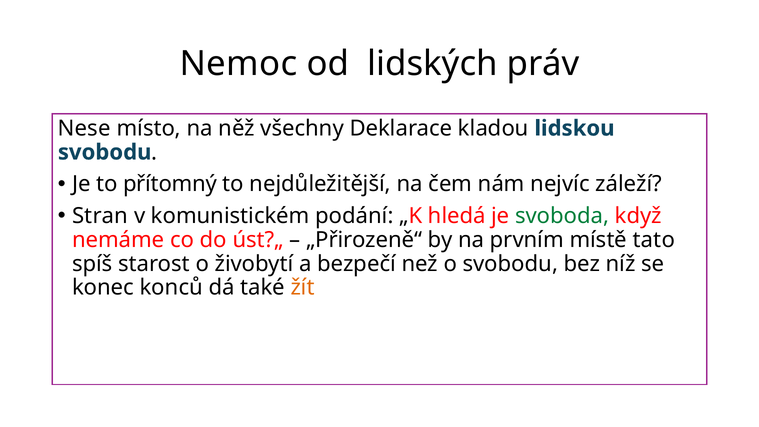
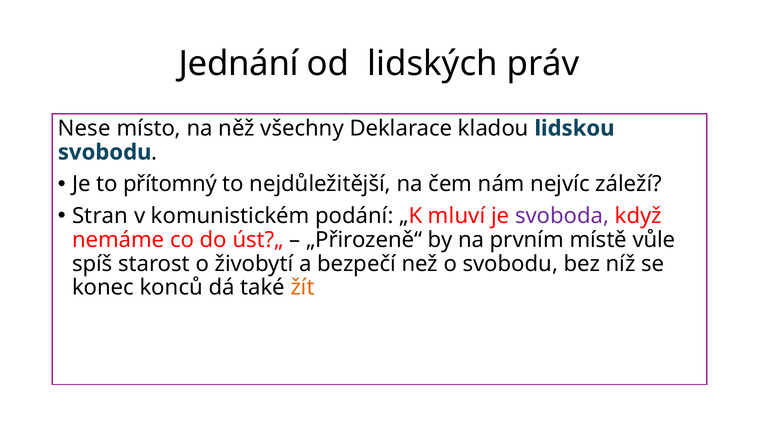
Nemoc: Nemoc -> Jednání (239, 64)
hledá: hledá -> mluví (457, 216)
svoboda colour: green -> purple (562, 216)
tato: tato -> vůle (654, 240)
